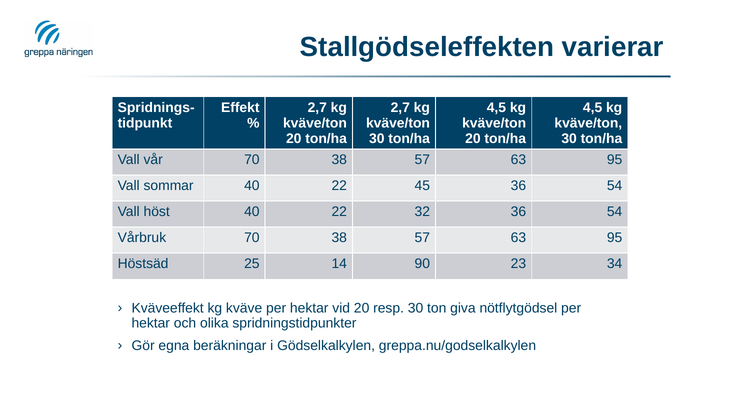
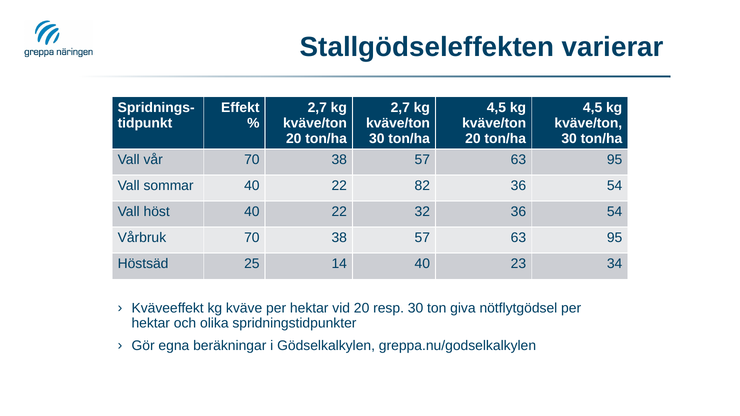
45: 45 -> 82 (422, 186)
14 90: 90 -> 40 (422, 264)
